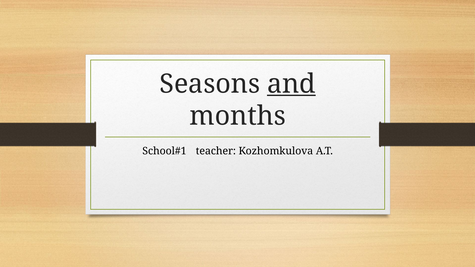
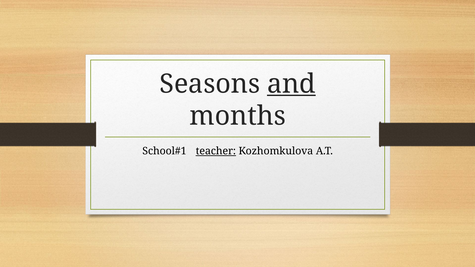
teacher underline: none -> present (216, 151)
